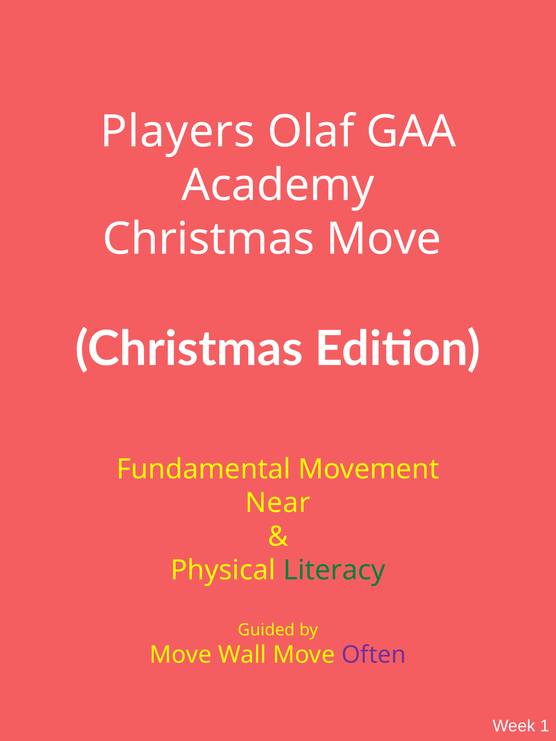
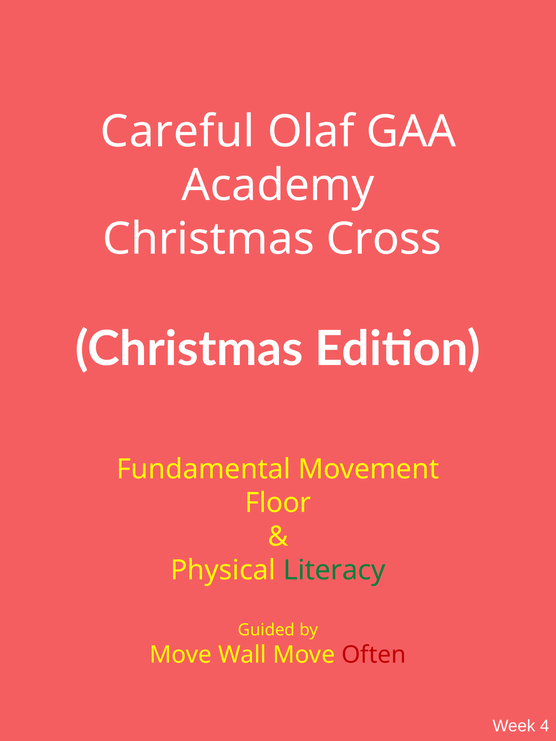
Players: Players -> Careful (178, 132)
Christmas Move: Move -> Cross (384, 239)
Near: Near -> Floor (278, 503)
Often colour: purple -> red (374, 655)
1: 1 -> 4 (545, 726)
